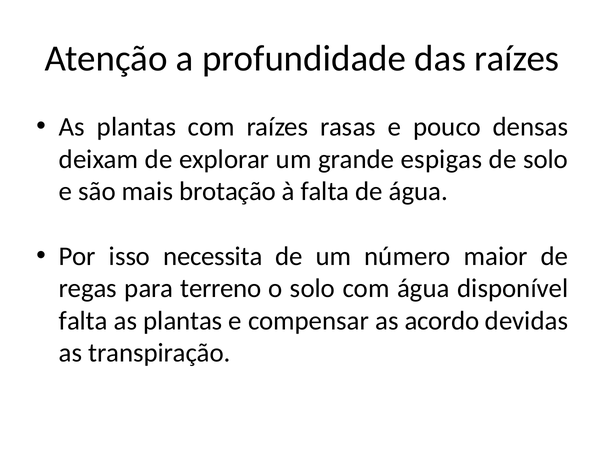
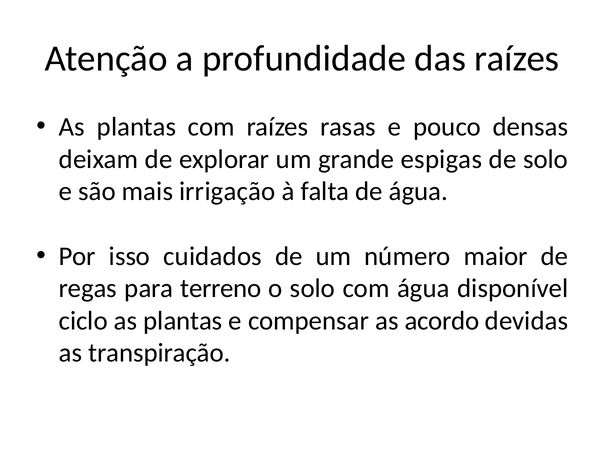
brotação: brotação -> irrigação (227, 191)
necessita: necessita -> cuidados (213, 256)
falta: falta -> ciclo (83, 321)
